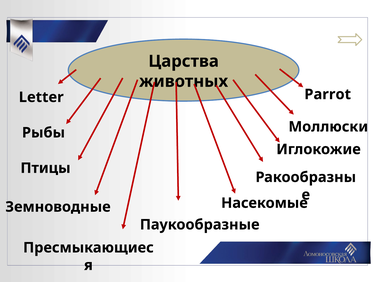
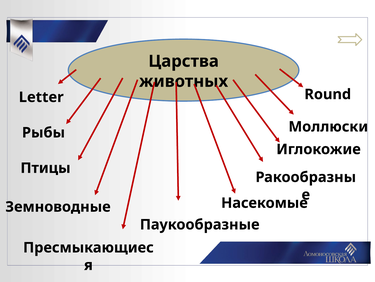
Parrot: Parrot -> Round (328, 94)
